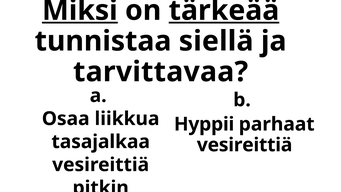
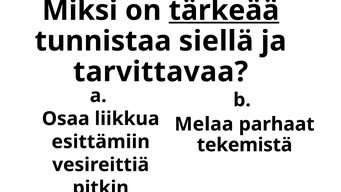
Miksi underline: present -> none (80, 10)
Hyppii: Hyppii -> Melaa (204, 124)
tasajalkaa: tasajalkaa -> esittämiin (101, 142)
vesireittiä: vesireittiä -> tekemistä (245, 145)
